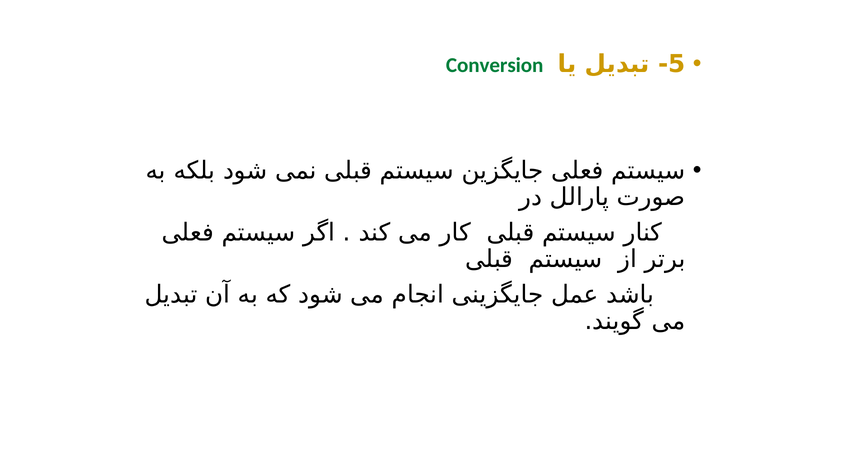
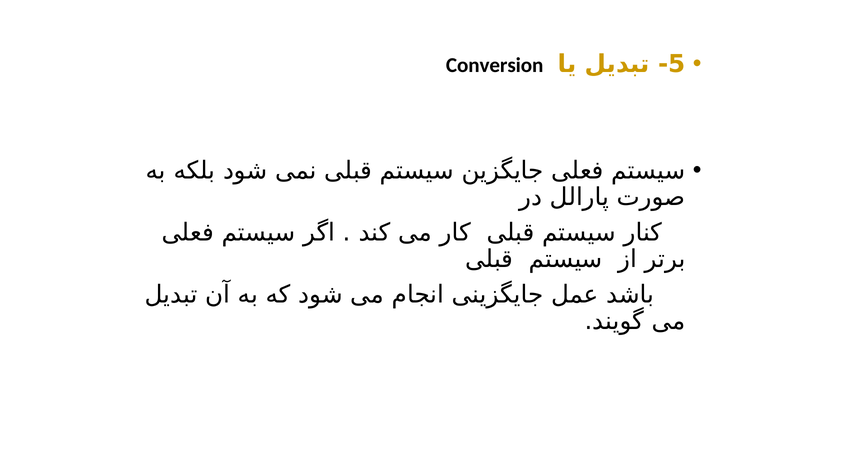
Conversion colour: green -> black (495, 65)
